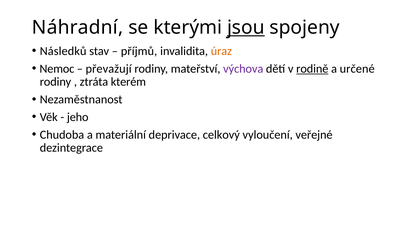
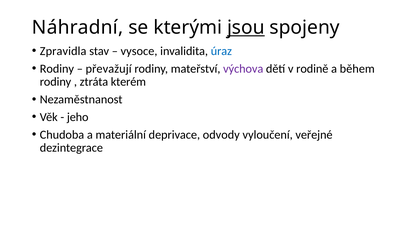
Následků: Následků -> Zpravidla (63, 51)
příjmů: příjmů -> vysoce (139, 51)
úraz colour: orange -> blue (221, 51)
Nemoc: Nemoc -> Rodiny (57, 69)
rodině underline: present -> none (312, 69)
určené: určené -> během (357, 69)
celkový: celkový -> odvody (221, 134)
